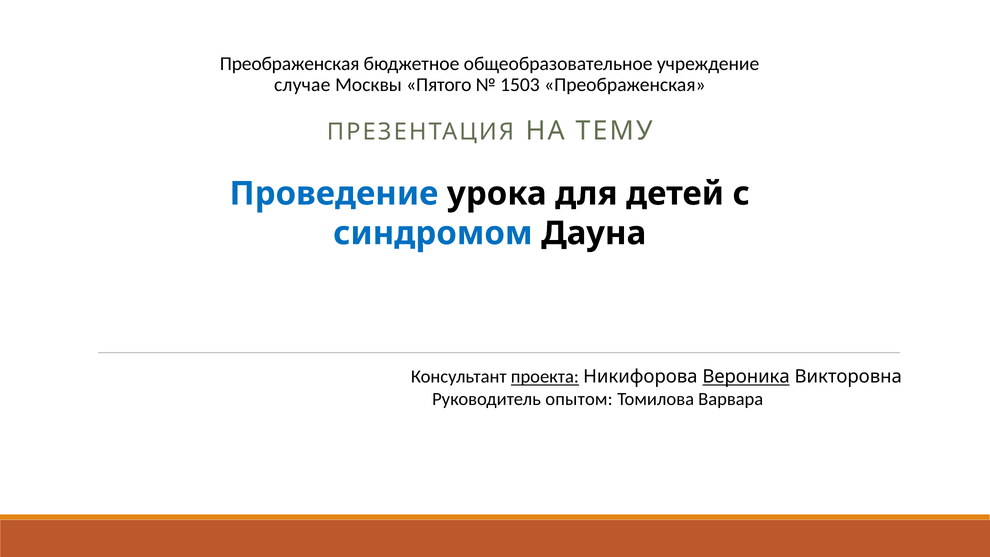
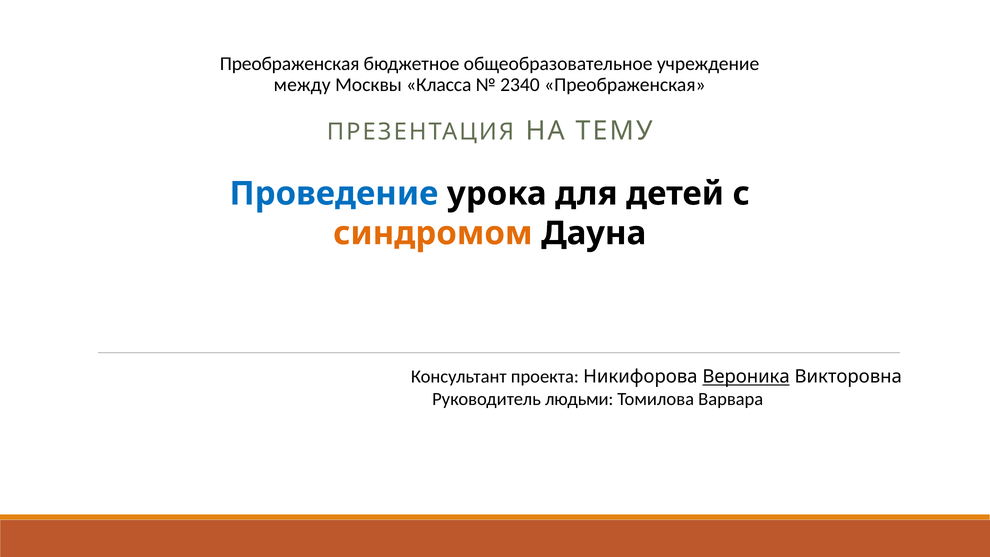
случае: случае -> между (302, 85)
Пятого: Пятого -> Класса (439, 85)
1503: 1503 -> 2340 (520, 85)
синдромом colour: blue -> orange (433, 233)
проекта underline: present -> none (545, 377)
опытом: опытом -> людьми (579, 399)
